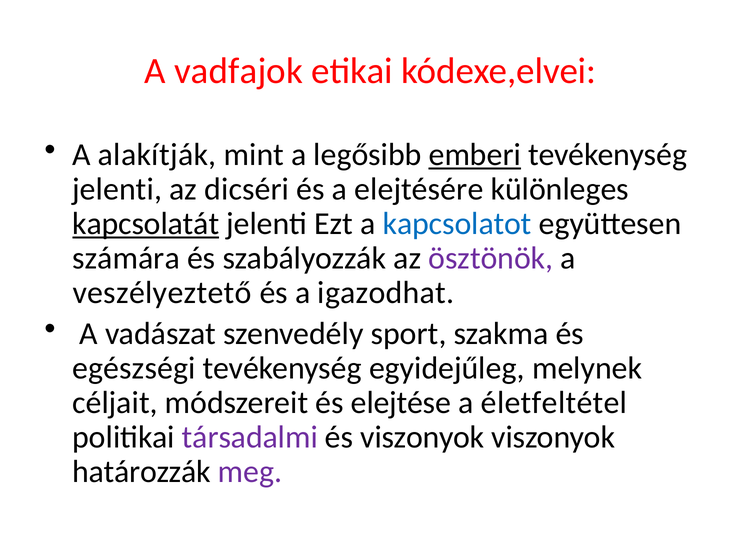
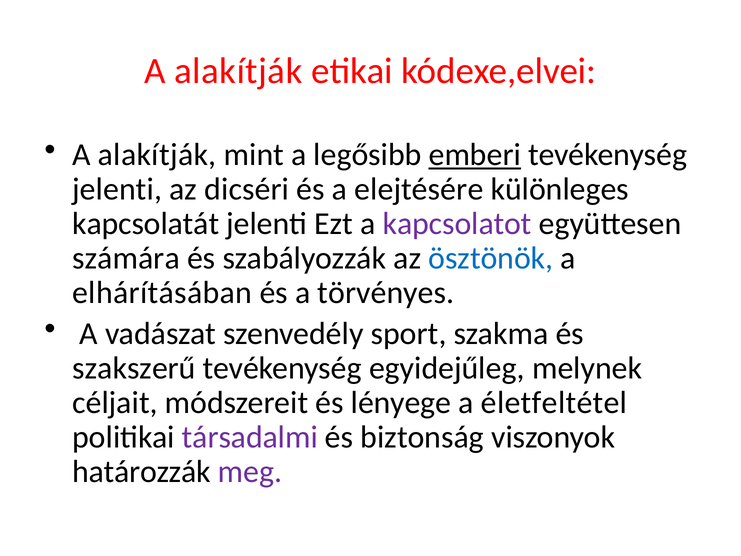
vadfajok: vadfajok -> alakítják (238, 71)
kapcsolatát underline: present -> none (146, 224)
kapcsolatot colour: blue -> purple (457, 224)
ösztönök colour: purple -> blue (491, 258)
veszélyeztető: veszélyeztető -> elhárításában (162, 293)
igazodhat: igazodhat -> törvényes (386, 293)
egészségi: egészségi -> szakszerű (134, 368)
elejtése: elejtése -> lényege (401, 403)
és viszonyok: viszonyok -> biztonság (422, 437)
